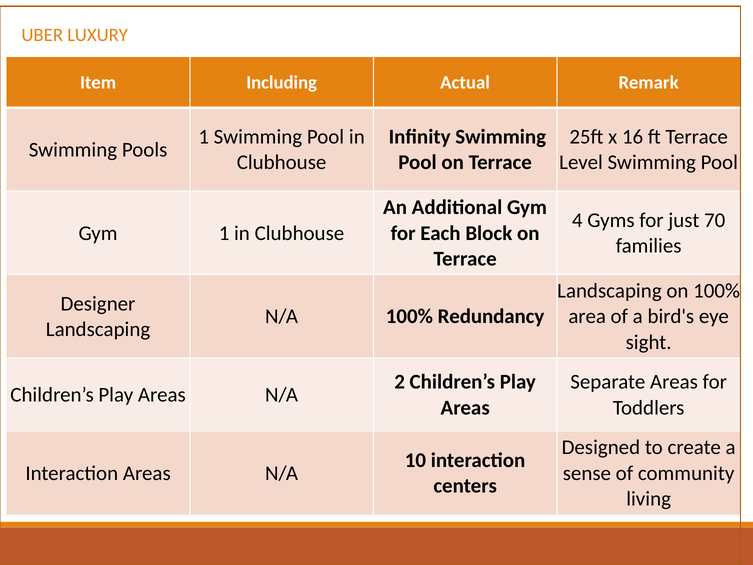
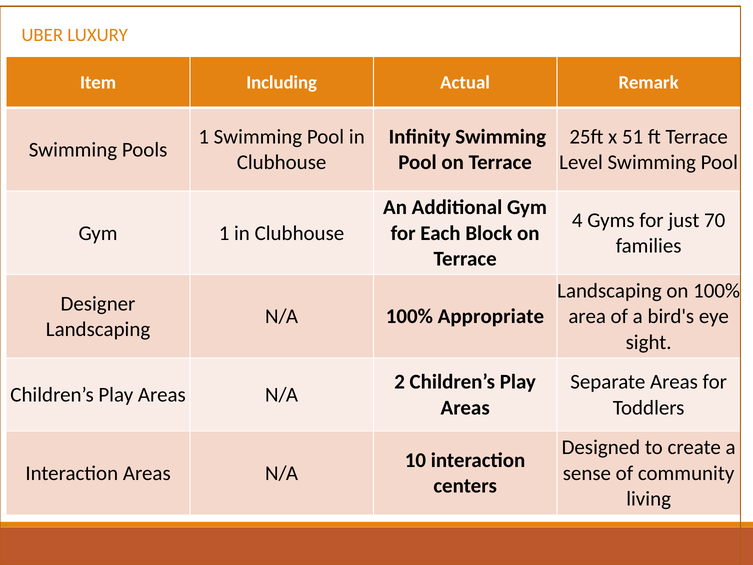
16: 16 -> 51 (633, 137)
Redundancy: Redundancy -> Appropriate (491, 316)
